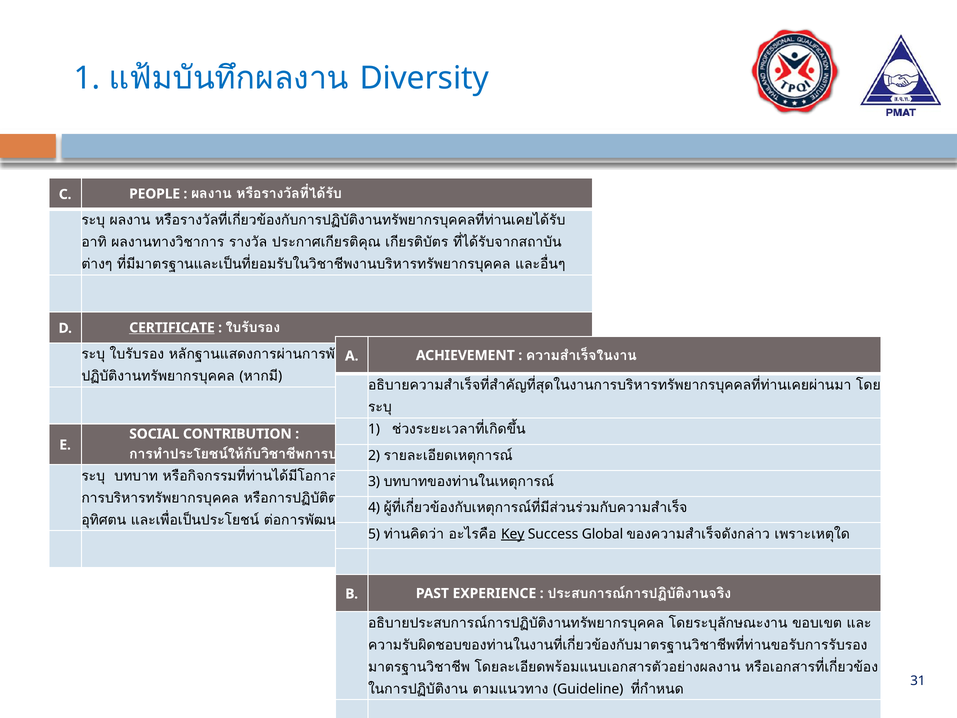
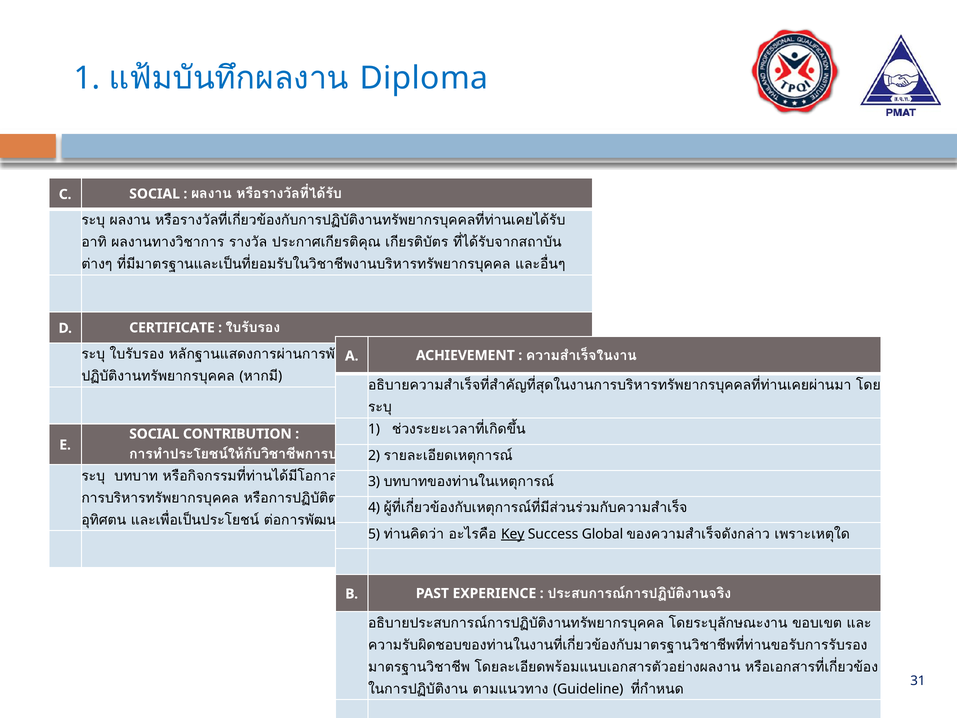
Diversity: Diversity -> Diploma (424, 78)
C PEOPLE: PEOPLE -> SOCIAL (155, 194)
CERTIFICATE underline: present -> none (172, 328)
